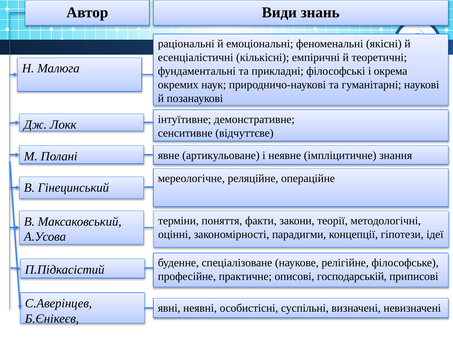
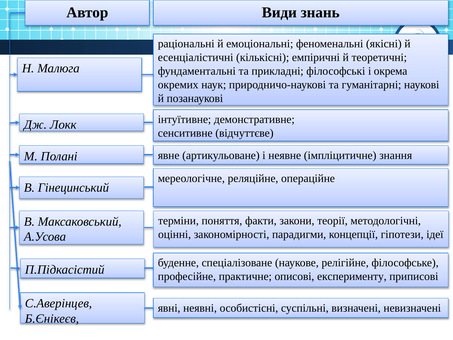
господарській: господарській -> експерименту (352, 276)
